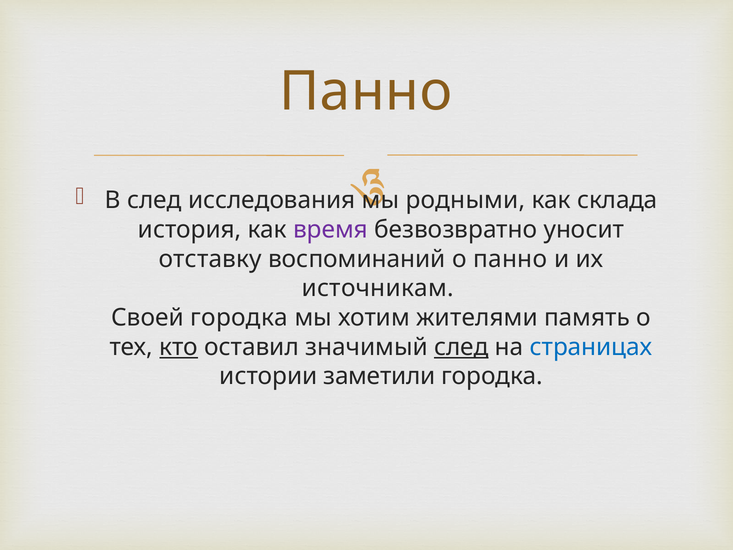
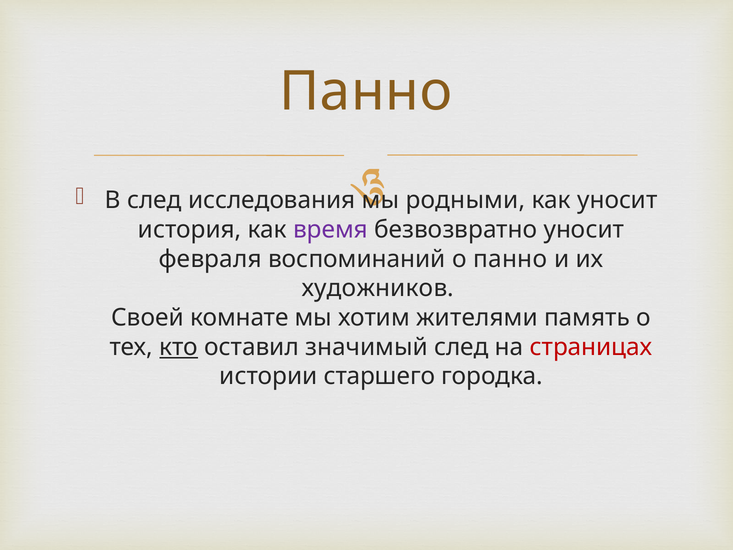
как склада: склада -> уносит (617, 200)
отставку: отставку -> февраля (210, 259)
источникам: источникам -> художников (378, 288)
Своей городка: городка -> комнате (239, 318)
след underline: present -> none (461, 347)
страницах colour: blue -> red (591, 347)
заметили: заметили -> старшего (379, 376)
